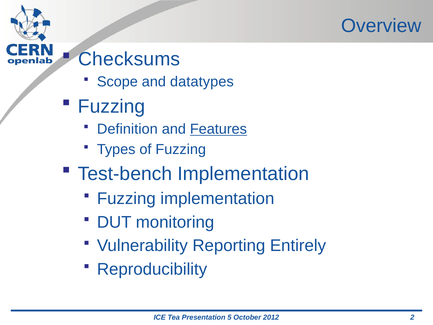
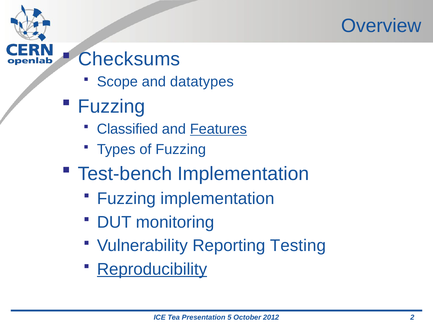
Definition: Definition -> Classified (127, 129)
Entirely: Entirely -> Testing (298, 246)
Reproducibility underline: none -> present (152, 269)
